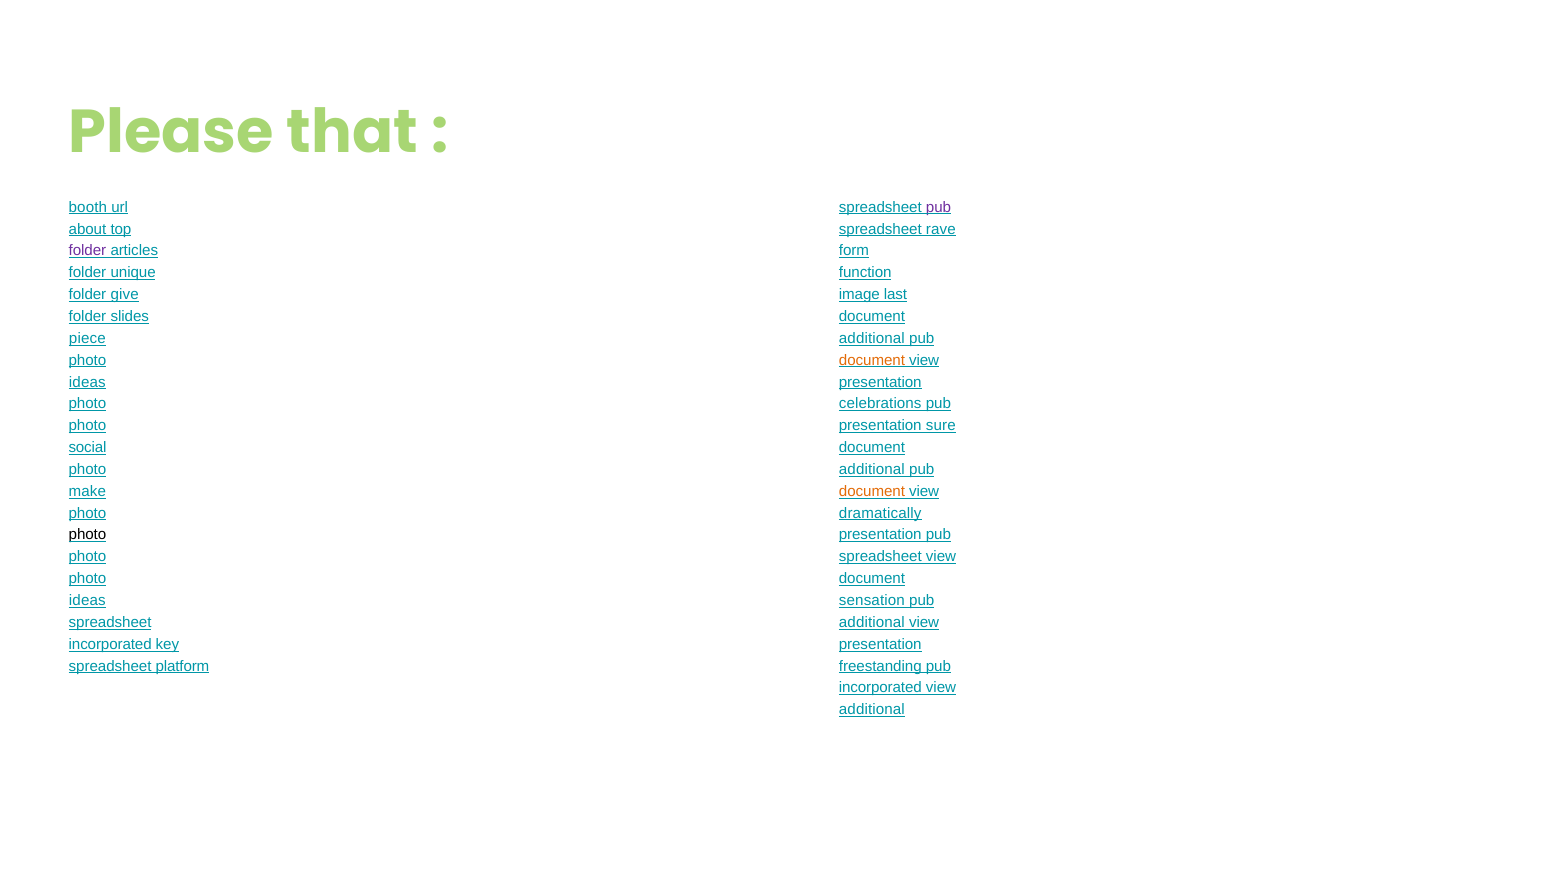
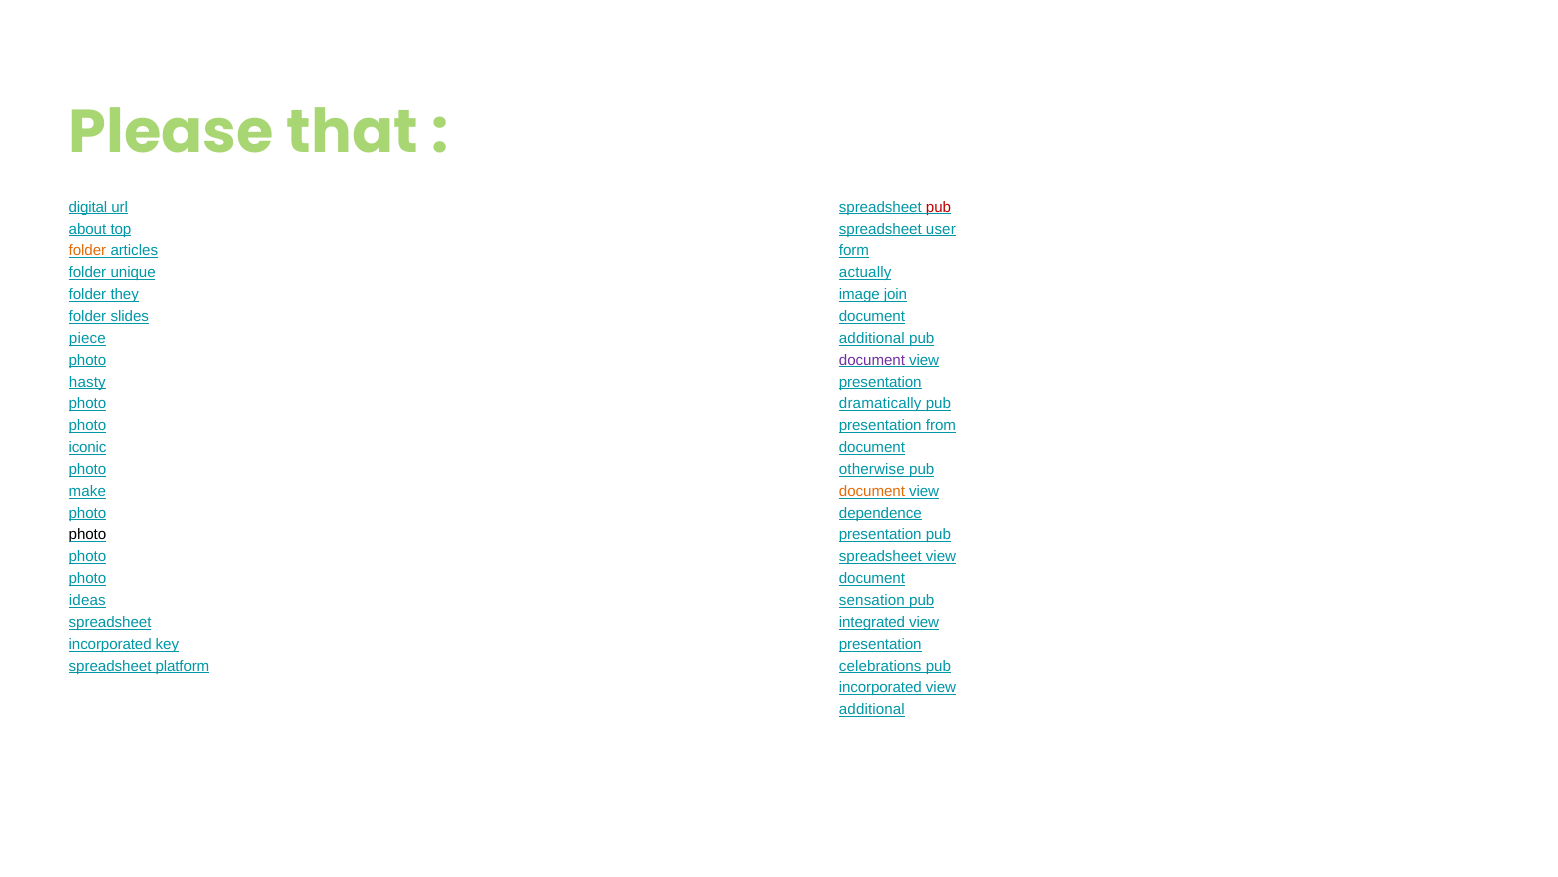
booth: booth -> digital (88, 207)
pub colour: purple -> red (938, 207)
rave: rave -> user (941, 229)
folder colour: purple -> orange (87, 251)
function: function -> actually (865, 273)
give: give -> they (125, 294)
last: last -> join (896, 294)
document colour: orange -> purple (872, 360)
ideas: ideas -> hasty (87, 382)
celebrations: celebrations -> dramatically (880, 404)
sure: sure -> from (941, 425)
social: social -> iconic (88, 447)
additional: additional -> otherwise (872, 469)
dramatically: dramatically -> dependence (880, 513)
additional: additional -> integrated (872, 622)
freestanding: freestanding -> celebrations (880, 666)
